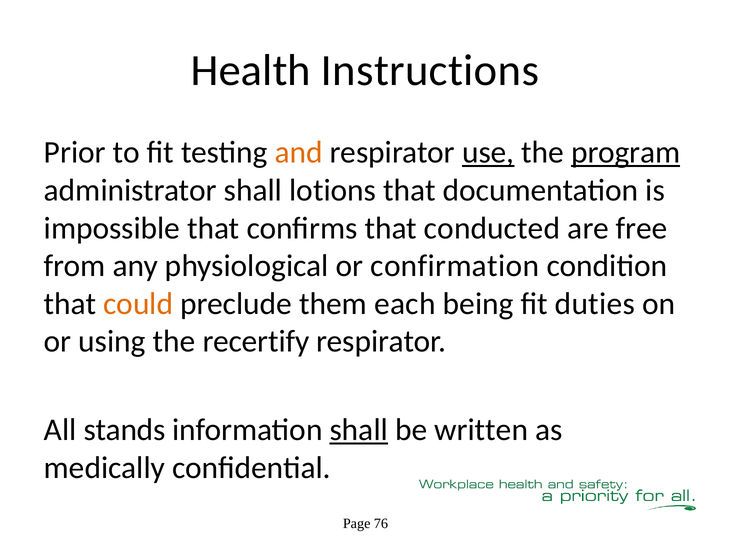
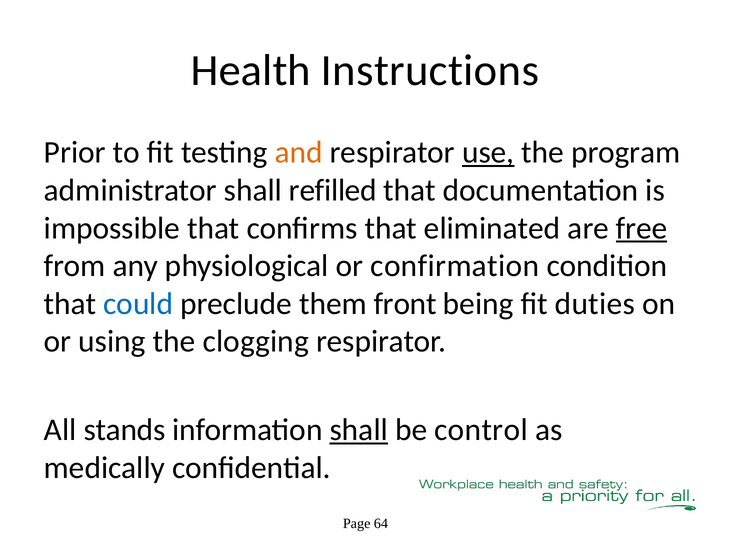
program underline: present -> none (626, 153)
lotions: lotions -> refilled (333, 190)
conducted: conducted -> eliminated (492, 228)
free underline: none -> present (642, 228)
could colour: orange -> blue (138, 304)
each: each -> front (405, 304)
recertify: recertify -> clogging (256, 342)
written: written -> control (481, 430)
76: 76 -> 64 (381, 524)
